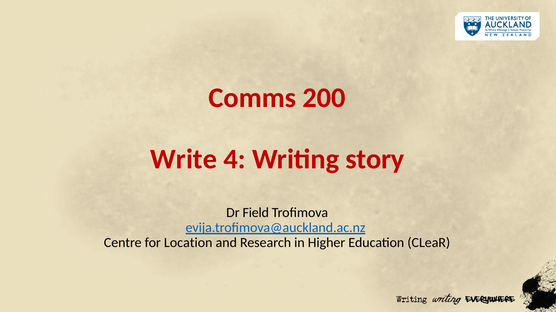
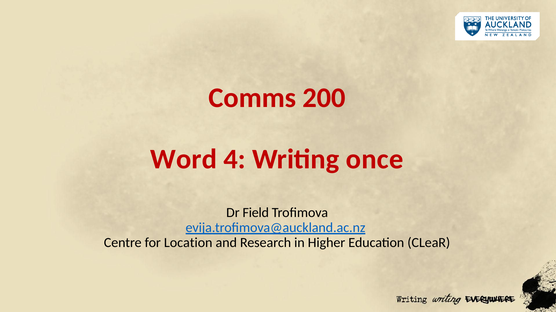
Write: Write -> Word (184, 159)
story: story -> once (375, 159)
